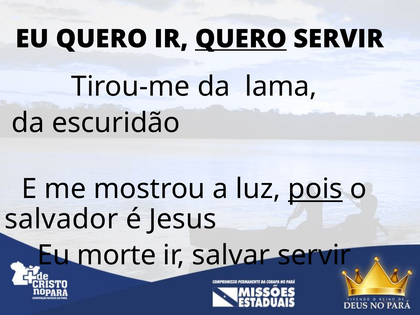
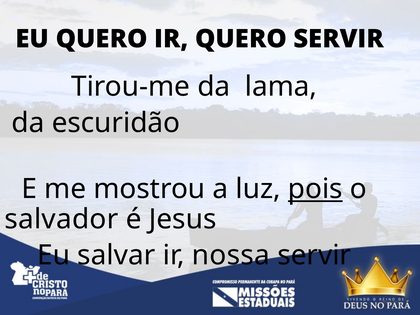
QUERO underline: present -> none (241, 39)
morte: morte -> salvar (116, 255)
salvar: salvar -> nossa (231, 255)
